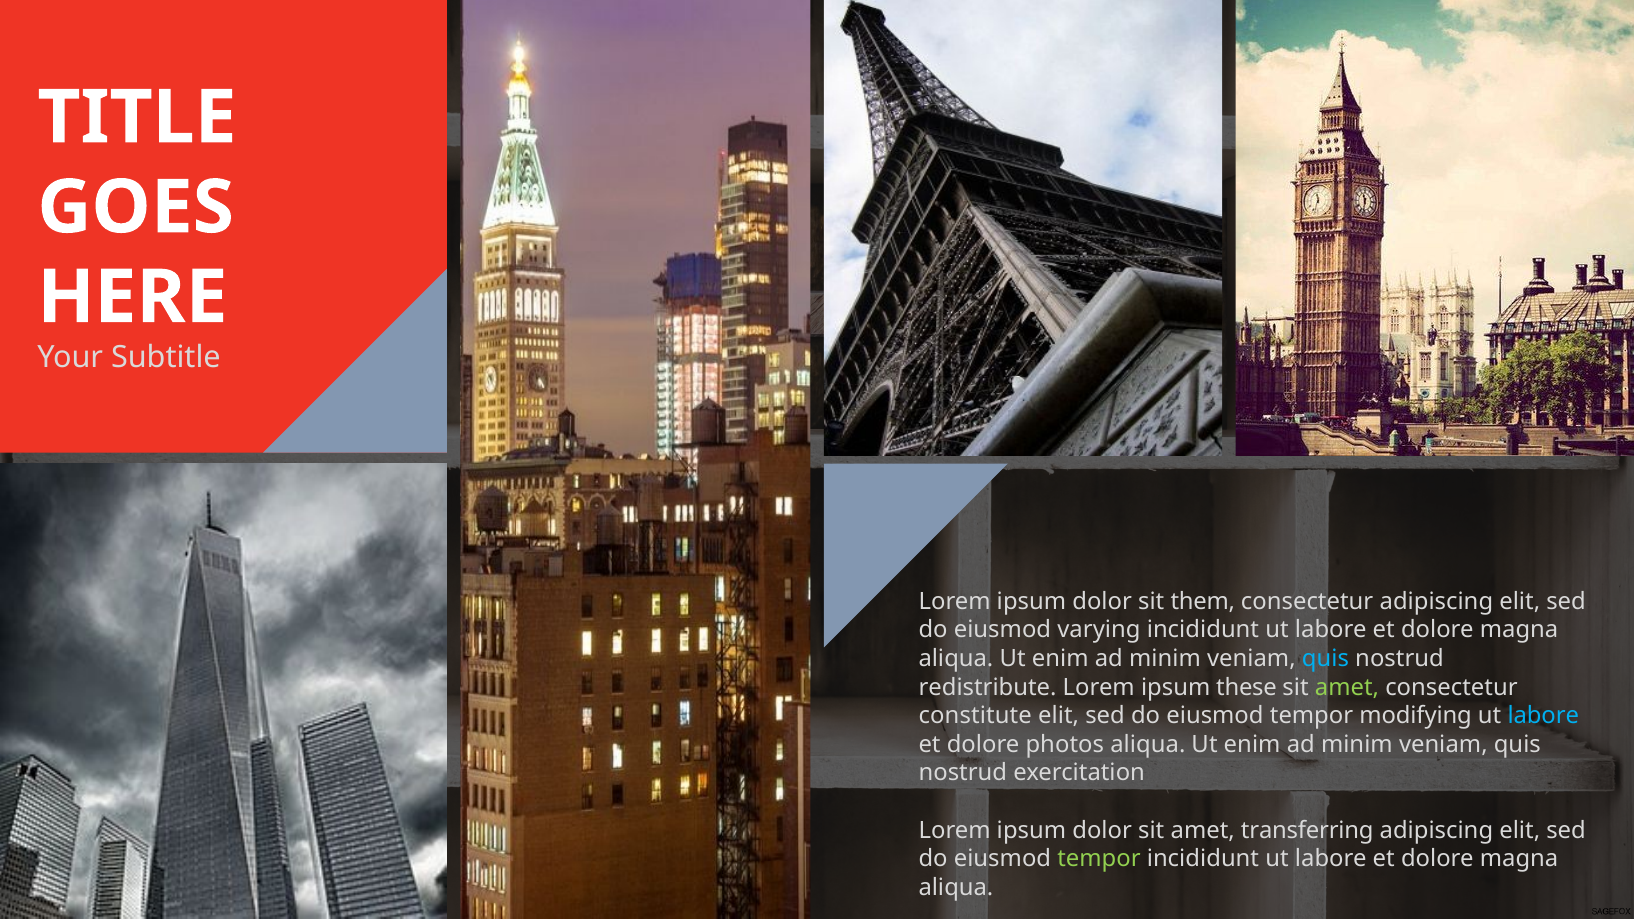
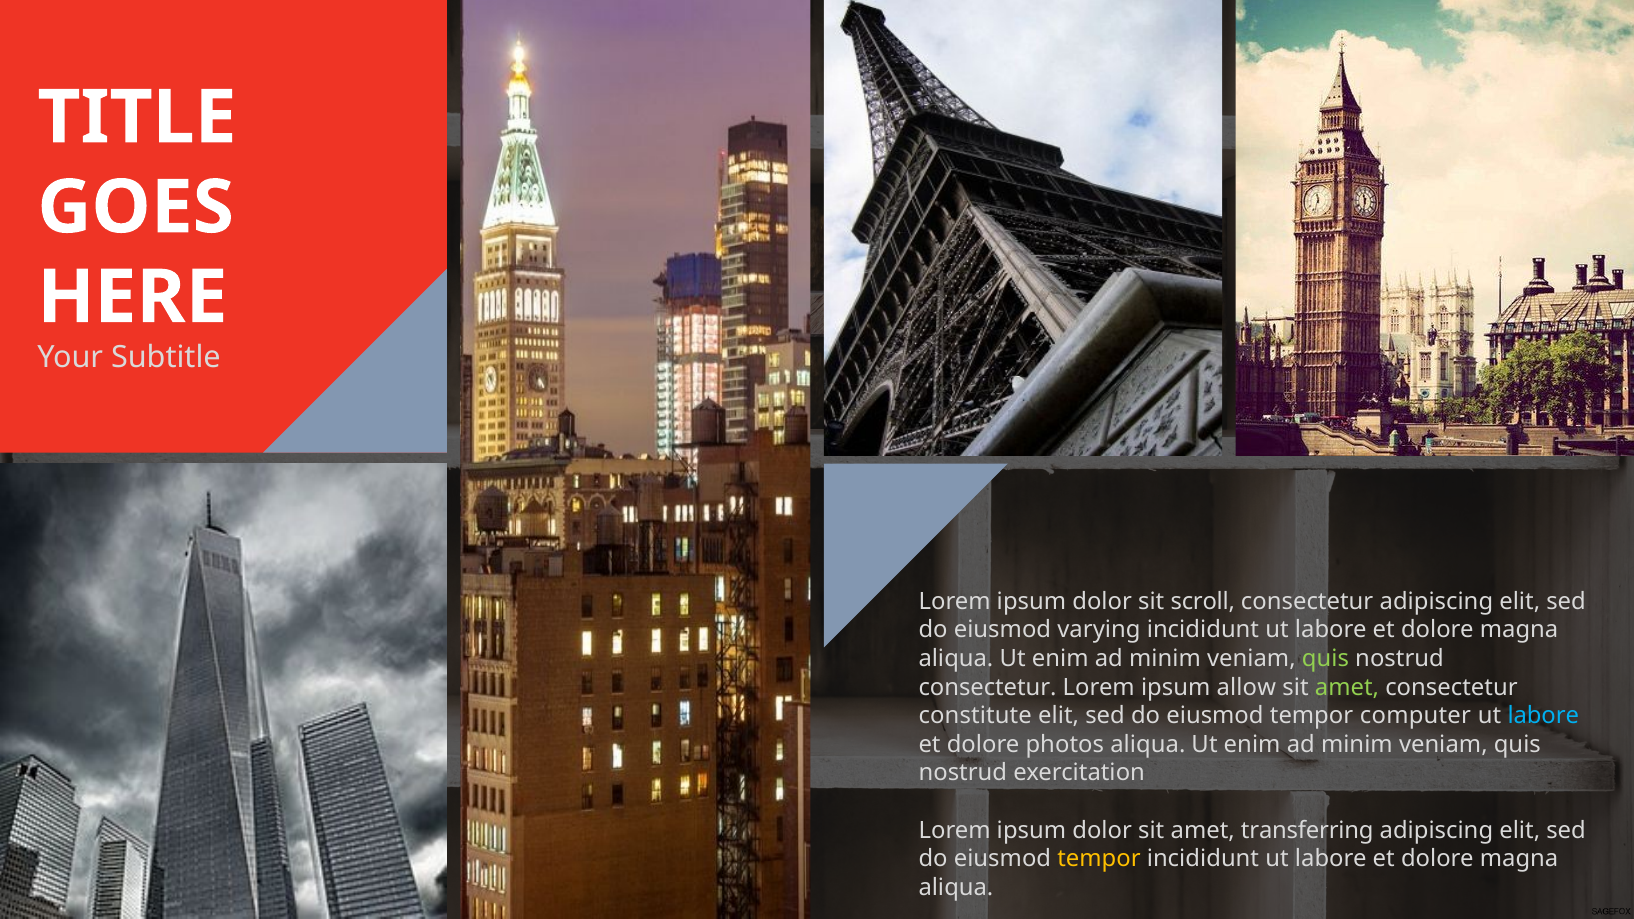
them: them -> scroll (1203, 601)
quis colour: light blue -> light green (1325, 659)
redistribute: redistribute -> consectetur (988, 687)
these: these -> allow (1246, 687)
modifying: modifying -> computer (1415, 716)
tempor colour: light green -> yellow (1099, 859)
